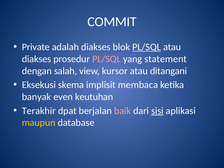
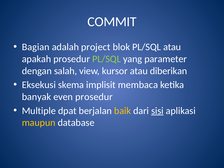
Private: Private -> Bagian (36, 47)
adalah diakses: diakses -> project (96, 47)
PL/SQL underline: present -> none (147, 47)
diakses: diakses -> apakah (36, 59)
PL/SQL colour: pink -> light green (107, 59)
statement: statement -> parameter (166, 59)
ditangani: ditangani -> diberikan (169, 71)
even keutuhan: keutuhan -> prosedur (94, 97)
Terakhir: Terakhir -> Multiple (39, 111)
baik colour: pink -> yellow (123, 111)
